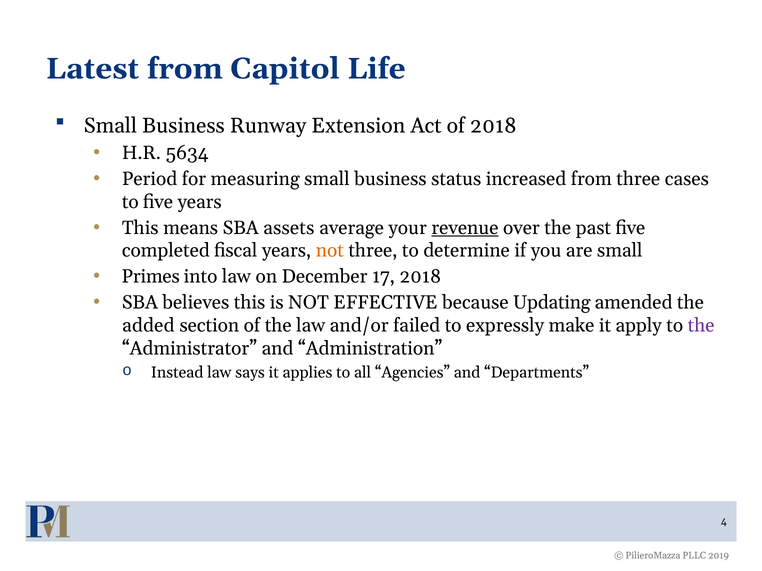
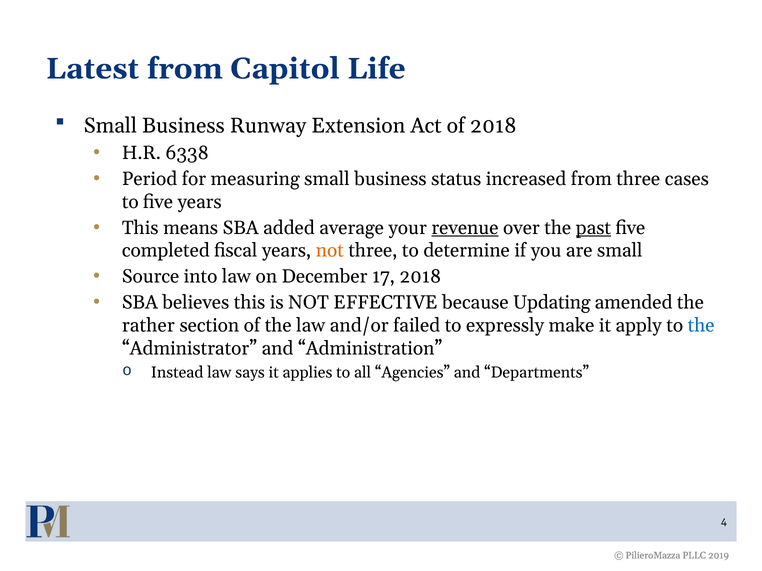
5634: 5634 -> 6338 (187, 153)
assets: assets -> added (289, 228)
past underline: none -> present (593, 228)
Primes: Primes -> Source (151, 277)
added: added -> rather (148, 326)
the colour: purple -> blue (701, 326)
